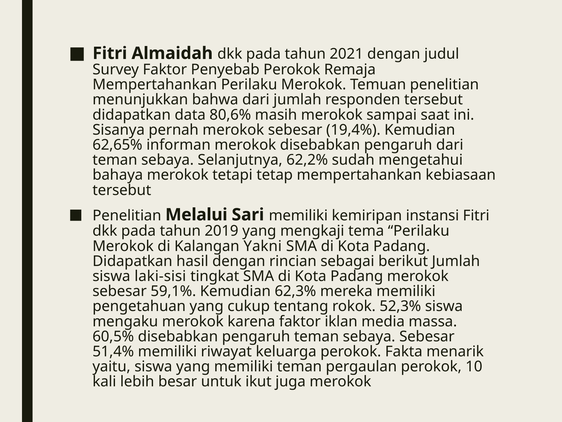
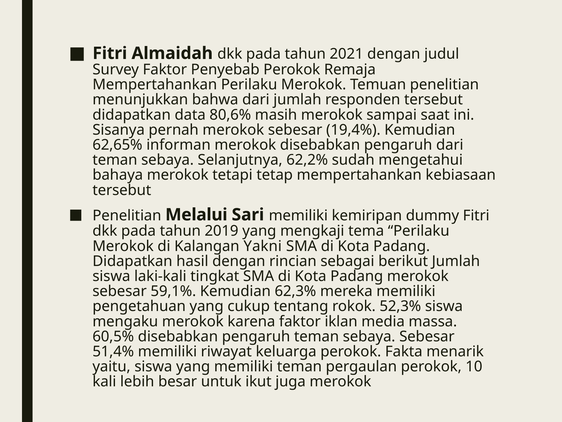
instansi: instansi -> dummy (432, 215)
laki-sisi: laki-sisi -> laki-kali (160, 276)
